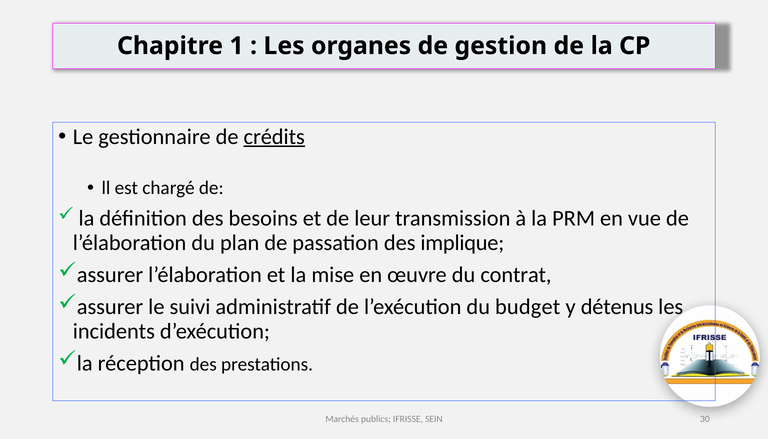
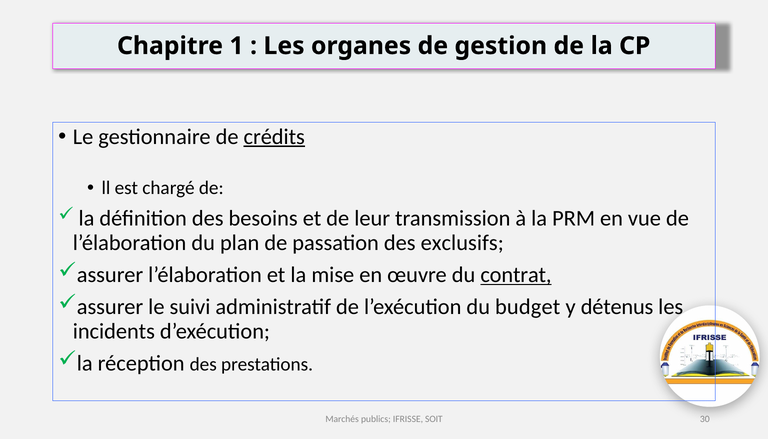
implique: implique -> exclusifs (462, 243)
contrat underline: none -> present (516, 275)
SEIN: SEIN -> SOIT (434, 419)
